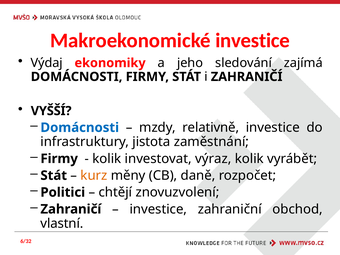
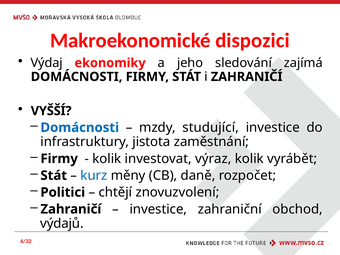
Makroekonomické investice: investice -> dispozici (252, 40)
relativně: relativně -> studující (211, 128)
kurz colour: orange -> blue (94, 176)
vlastní: vlastní -> výdajů (62, 223)
